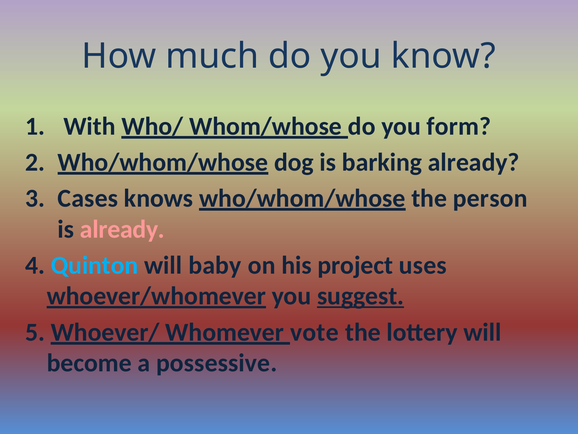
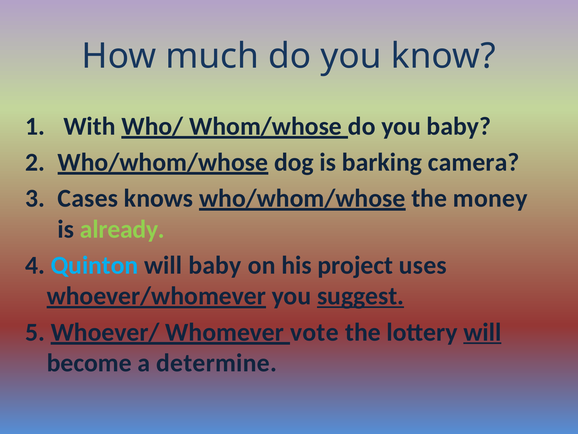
you form: form -> baby (459, 126)
barking already: already -> camera (474, 162)
person: person -> money (490, 198)
already colour: pink -> light green (122, 229)
will underline: none -> present (482, 332)
possessive: possessive -> determine (217, 363)
